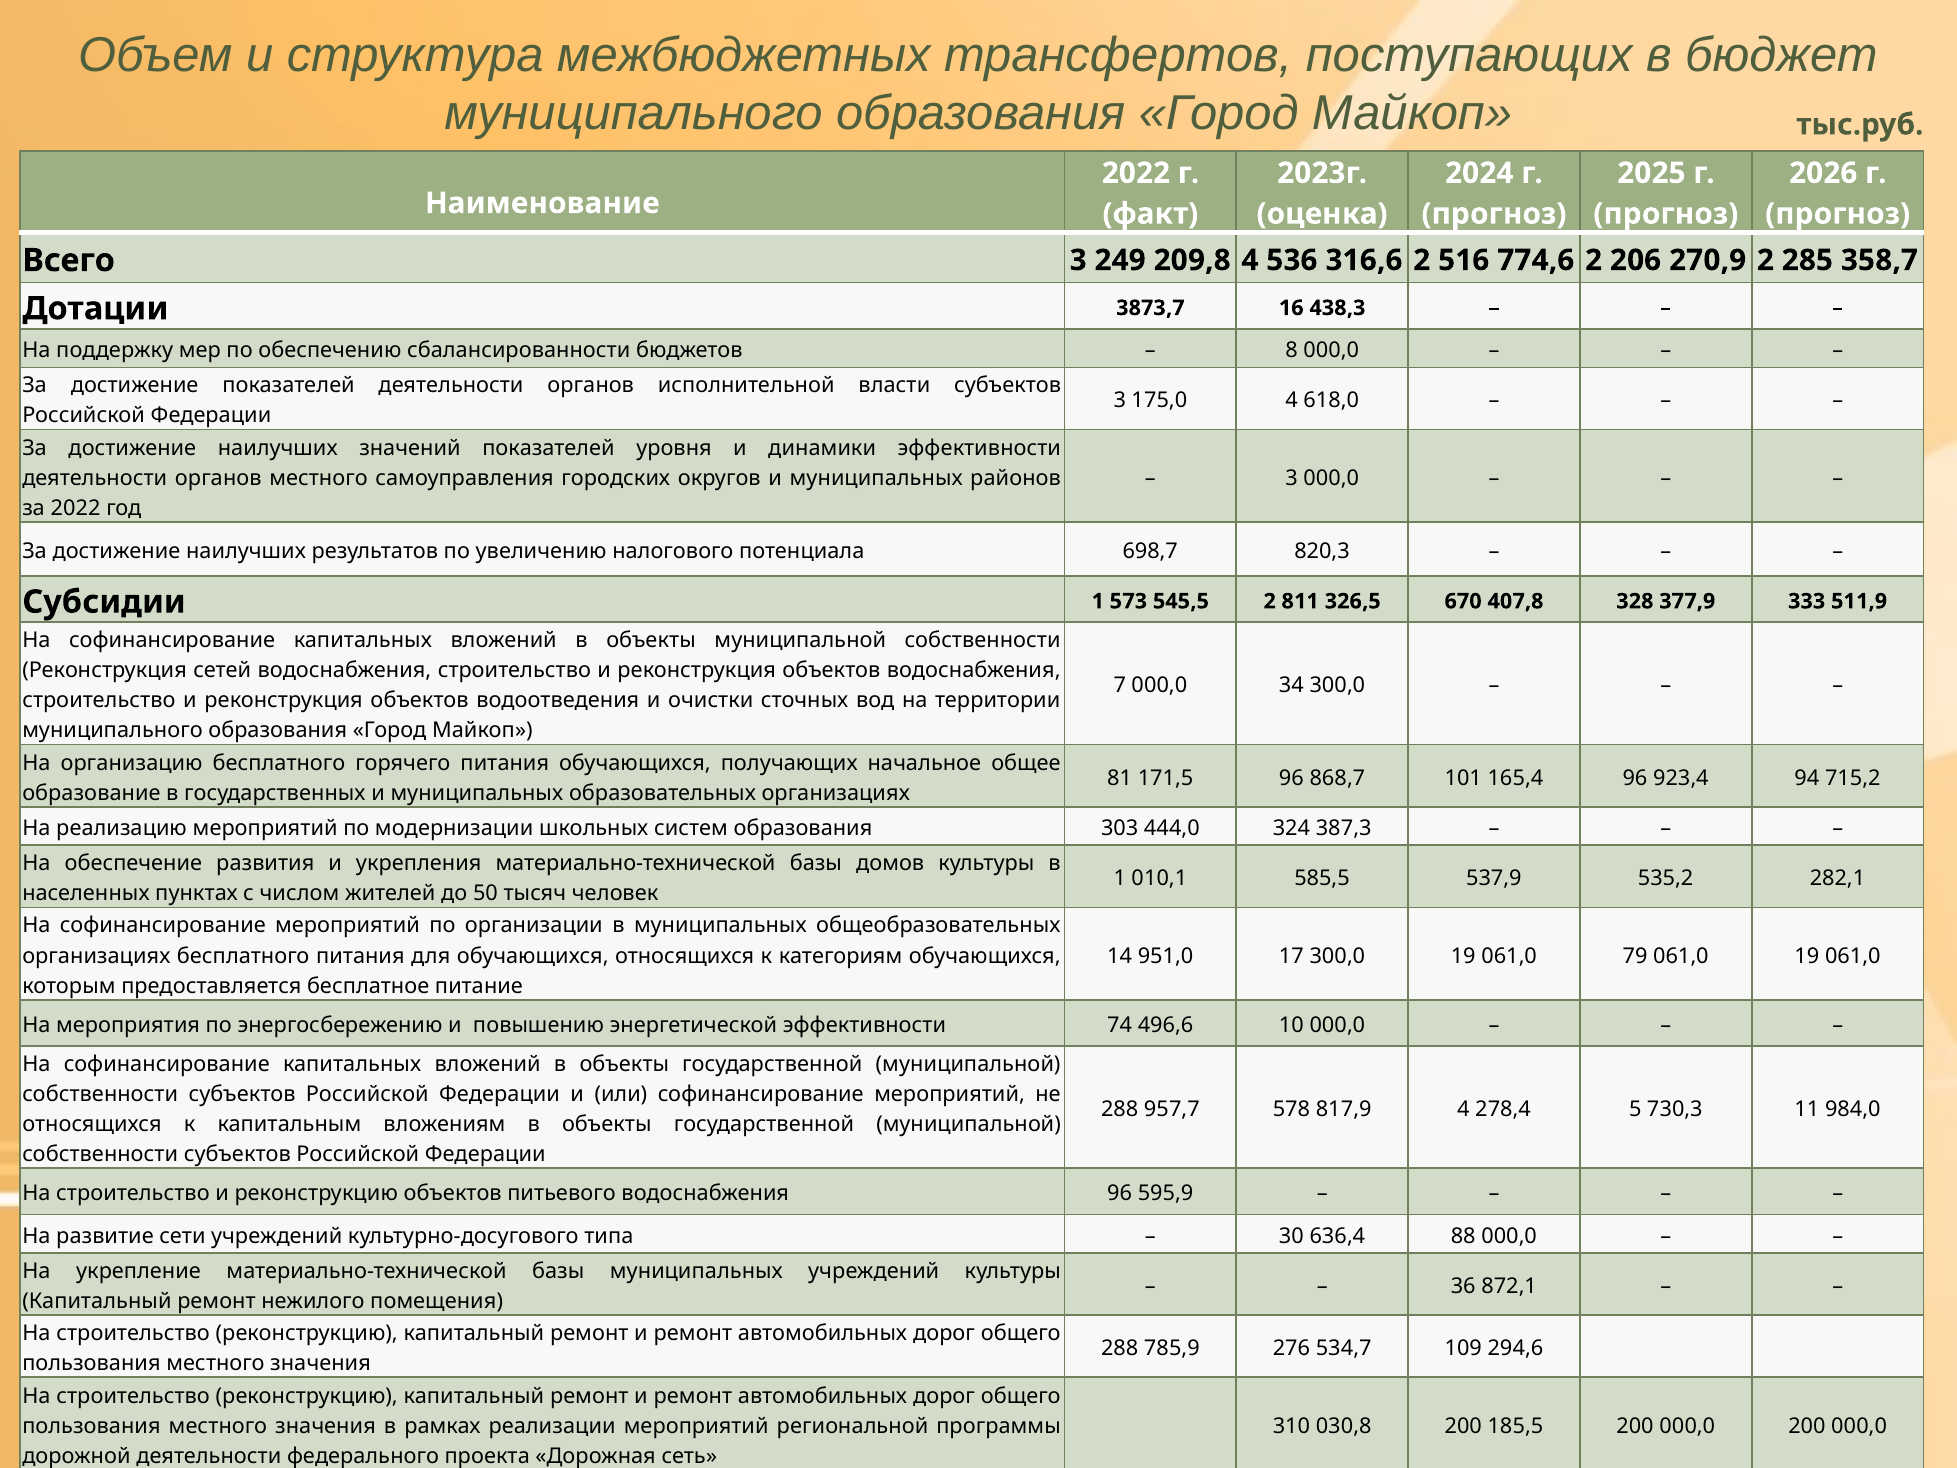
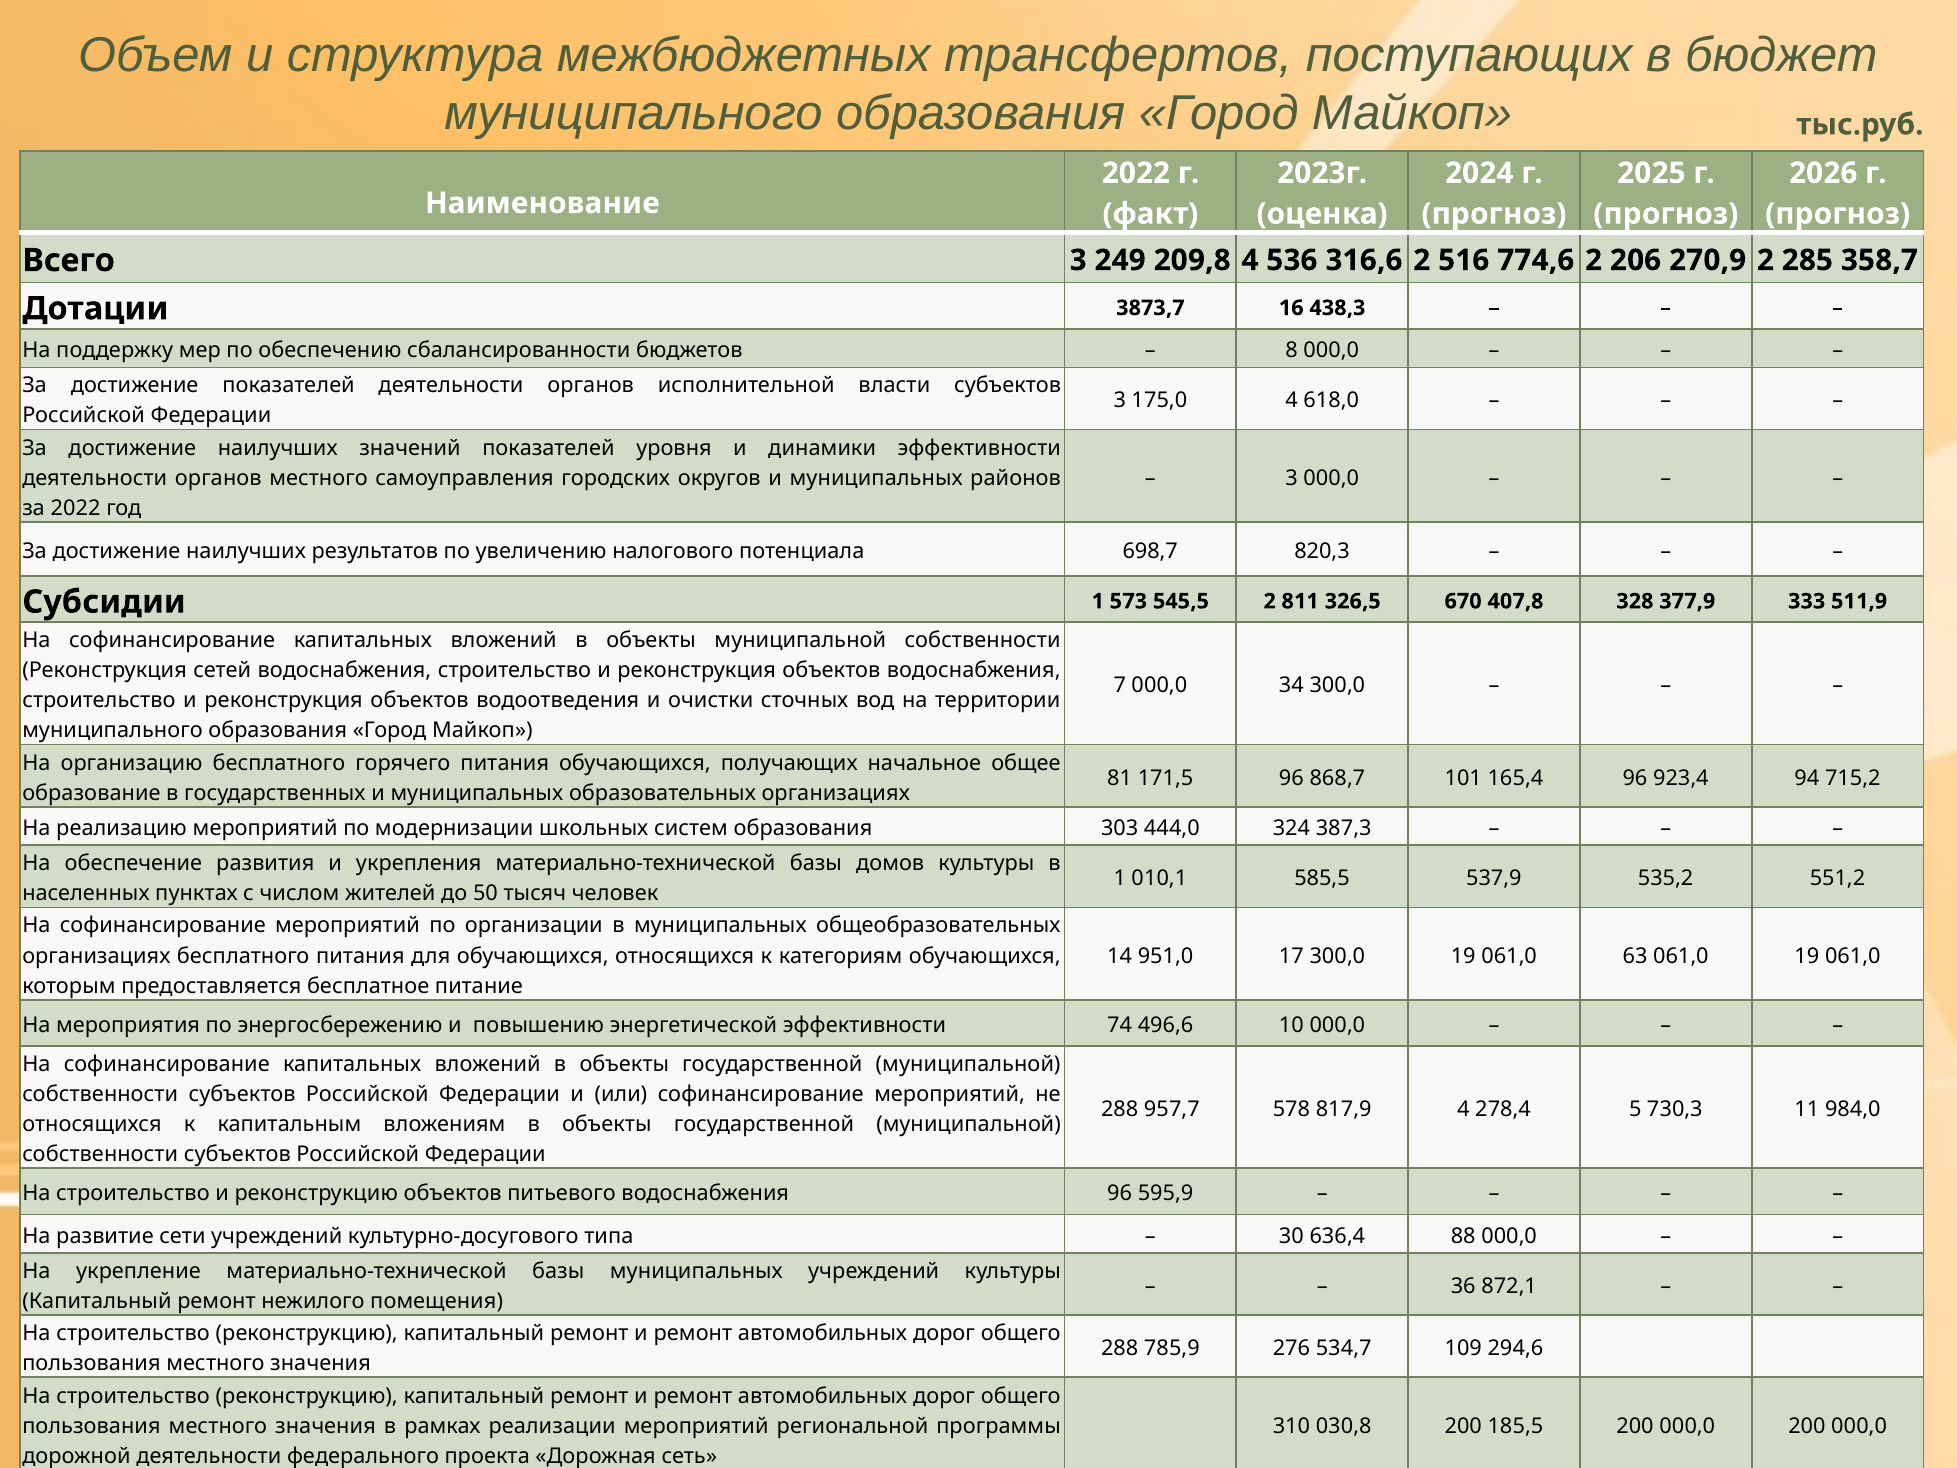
282,1: 282,1 -> 551,2 (1837, 878)
79: 79 -> 63 (1635, 956)
